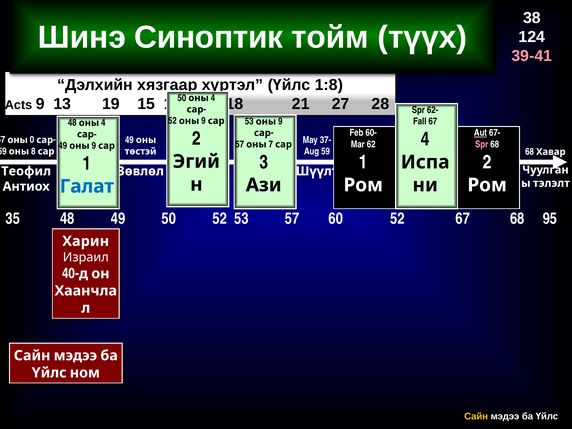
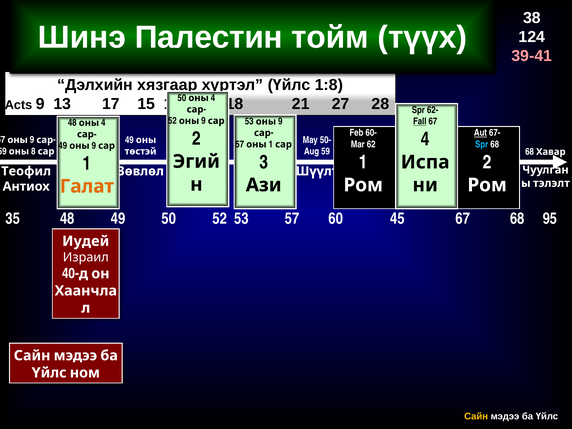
Синоптик: Синоптик -> Палестин (209, 37)
19: 19 -> 17 (111, 104)
Fall underline: none -> present (420, 121)
0: 0 -> 9 (32, 140)
37-: 37- -> 50- (326, 140)
57 7: 7 -> 1 (271, 144)
Spr colour: pink -> light blue (482, 144)
Галат colour: blue -> orange (87, 186)
60 52: 52 -> 45 (398, 218)
Харин: Харин -> Иудей (86, 241)
